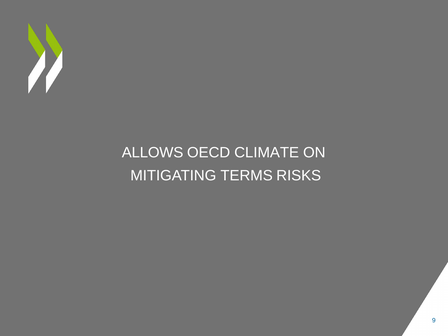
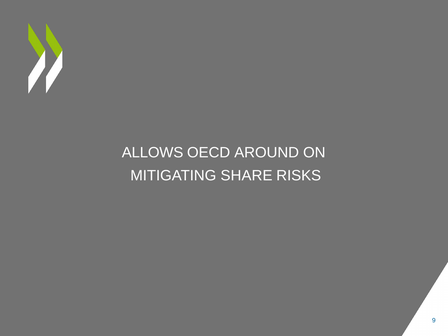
CLIMATE: CLIMATE -> AROUND (267, 153)
TERMS: TERMS -> SHARE (247, 176)
